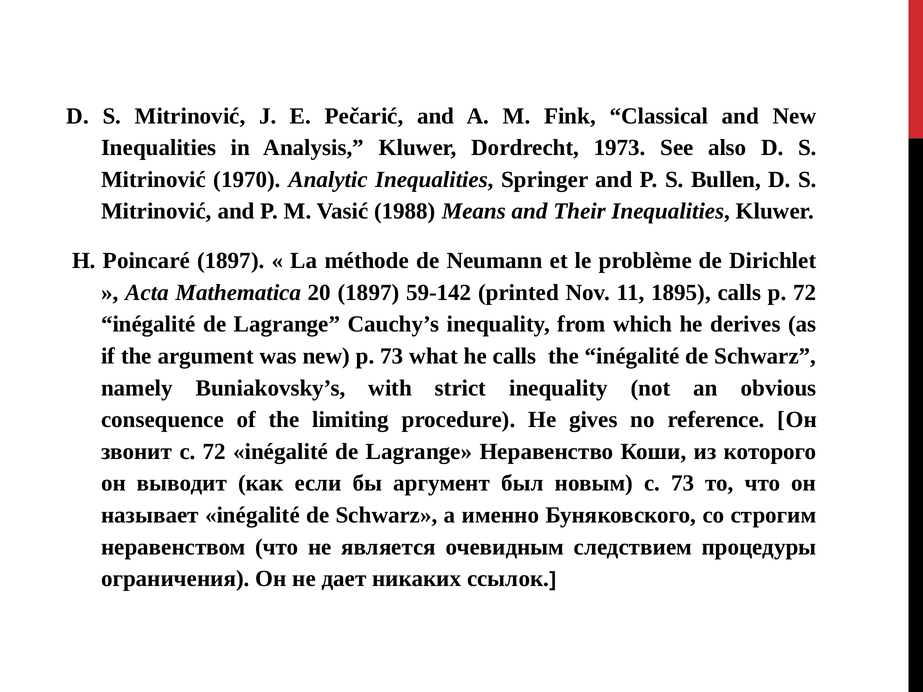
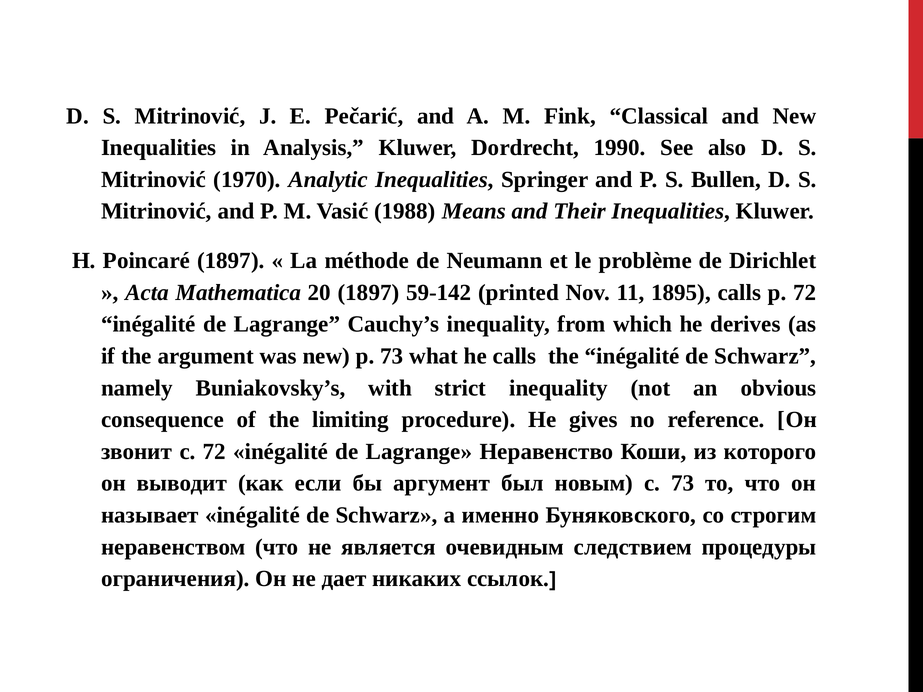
1973: 1973 -> 1990 (620, 148)
